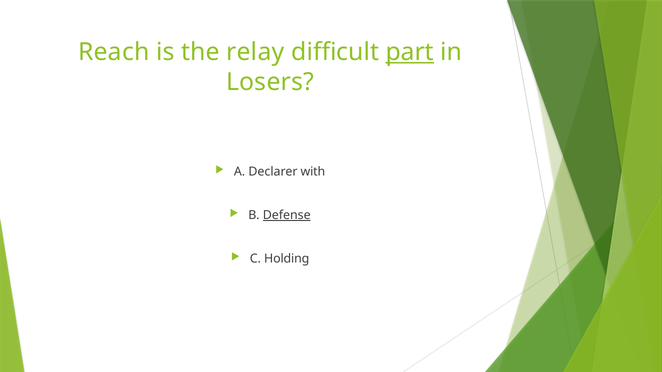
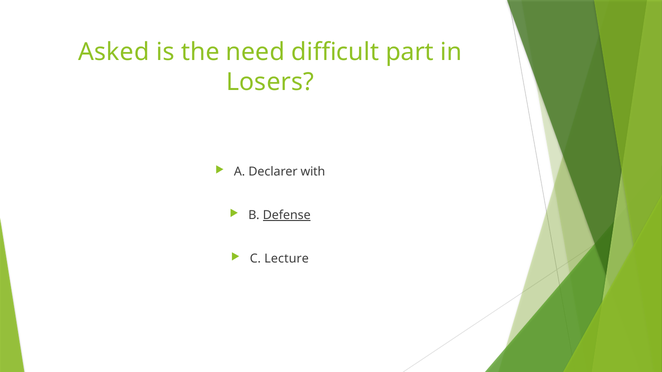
Reach: Reach -> Asked (114, 52)
relay: relay -> need (255, 52)
part underline: present -> none (410, 52)
Holding: Holding -> Lecture (287, 259)
